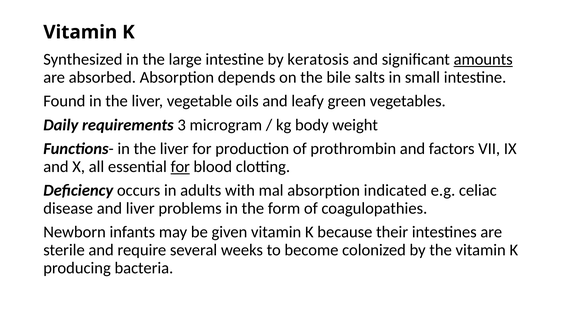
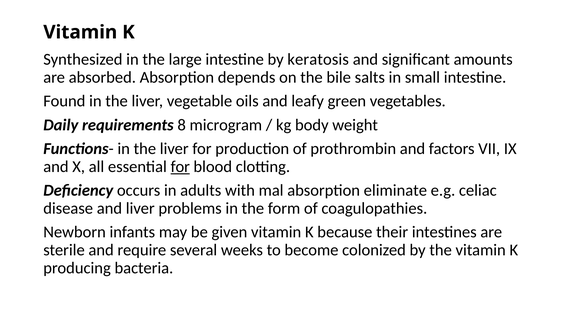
amounts underline: present -> none (483, 59)
3: 3 -> 8 (182, 125)
indicated: indicated -> eliminate (395, 190)
